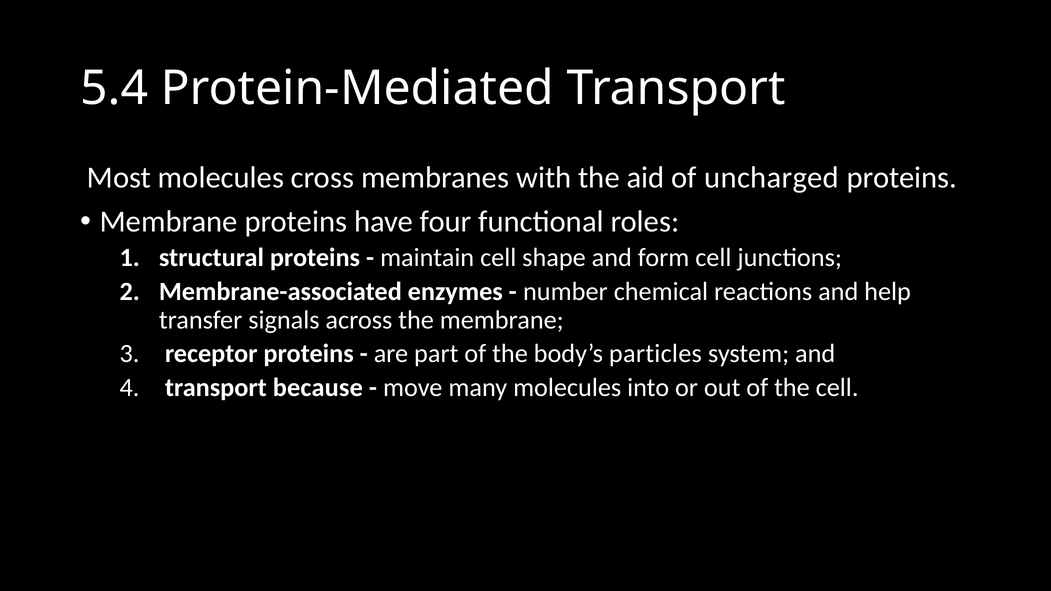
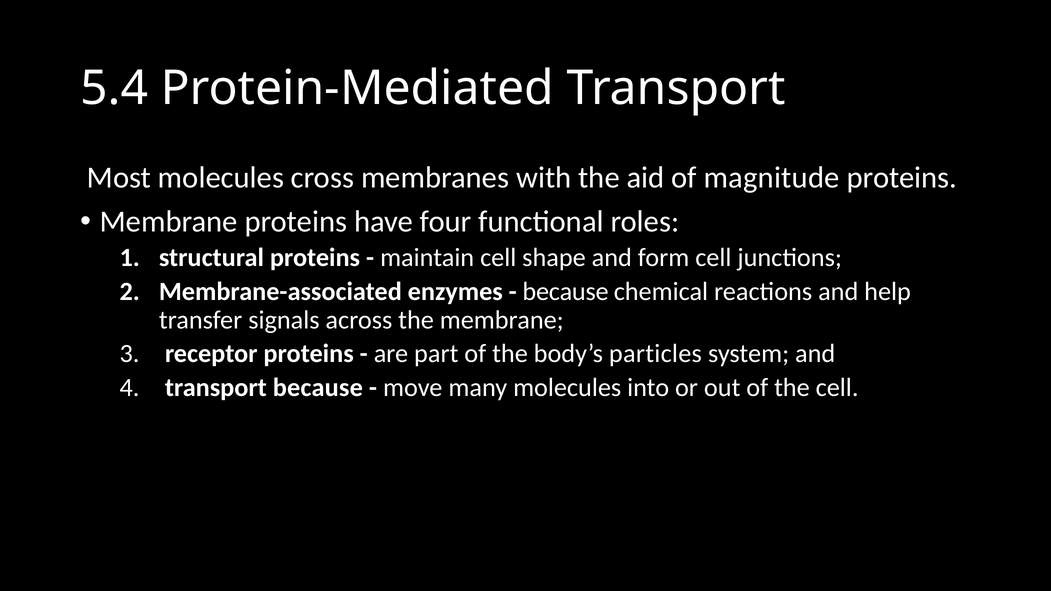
uncharged: uncharged -> magnitude (772, 178)
number: number -> because (566, 292)
